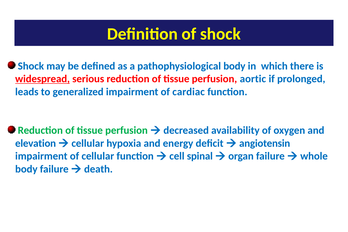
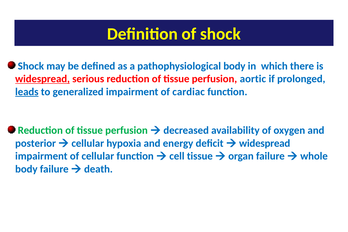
leads underline: none -> present (27, 92)
elevation: elevation -> posterior (36, 143)
angiotensin: angiotensin -> widespread (265, 143)
cell spinal: spinal -> tissue (200, 156)
